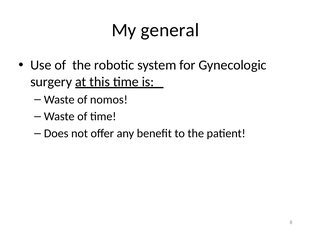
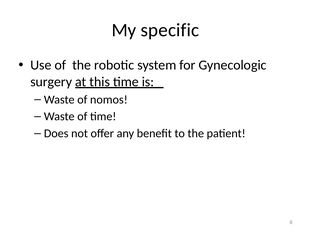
general: general -> specific (170, 30)
